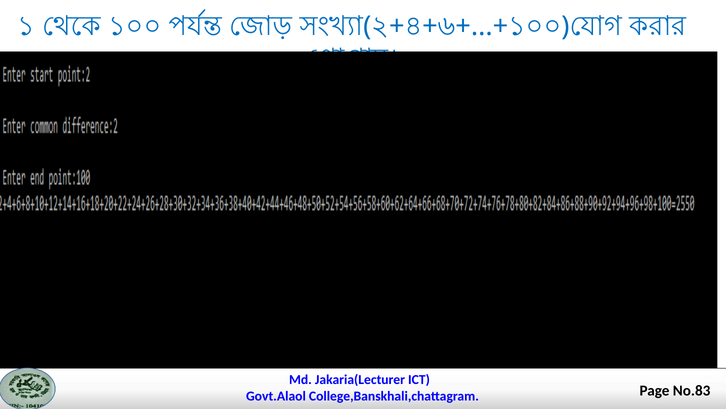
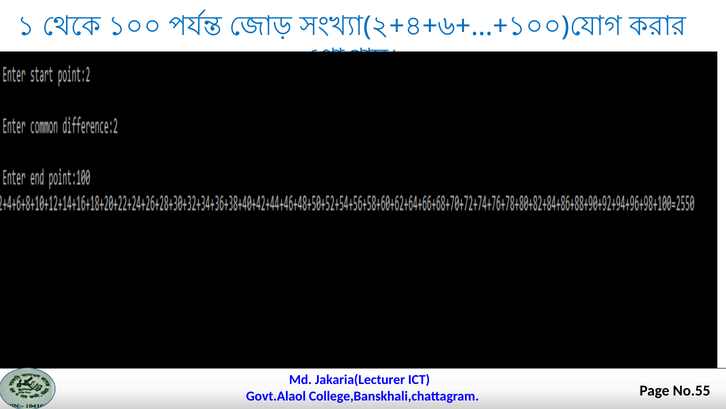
No.83: No.83 -> No.55 (692, 390)
